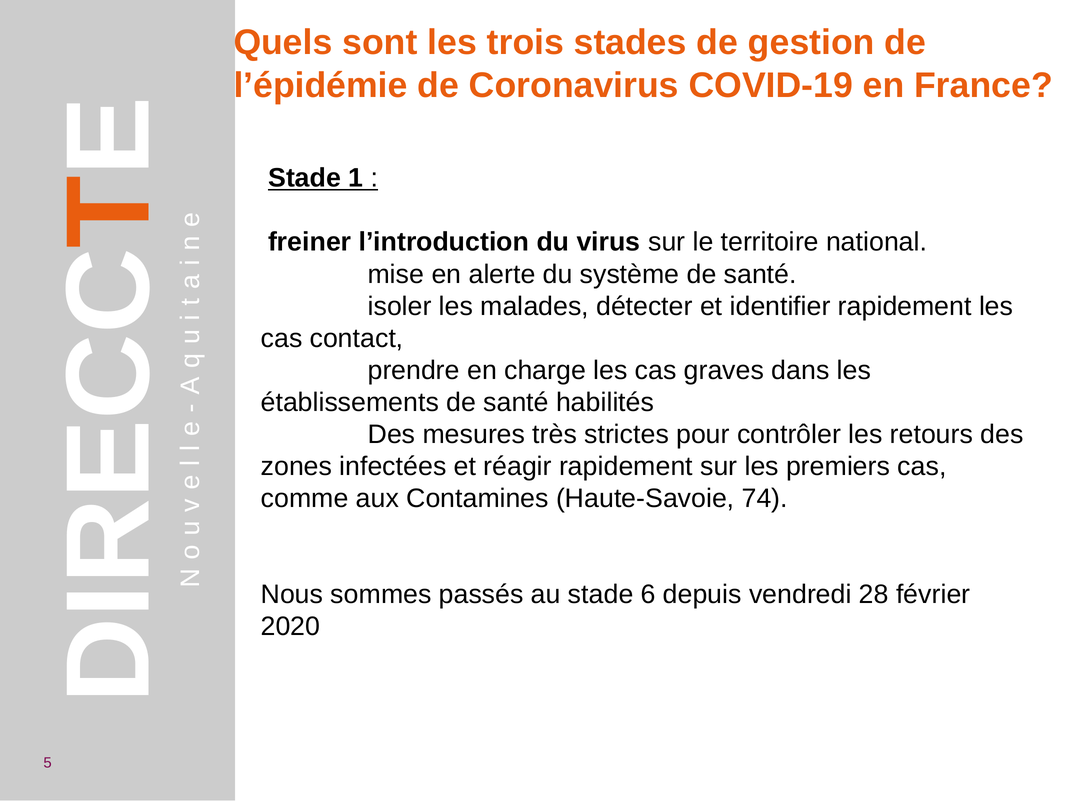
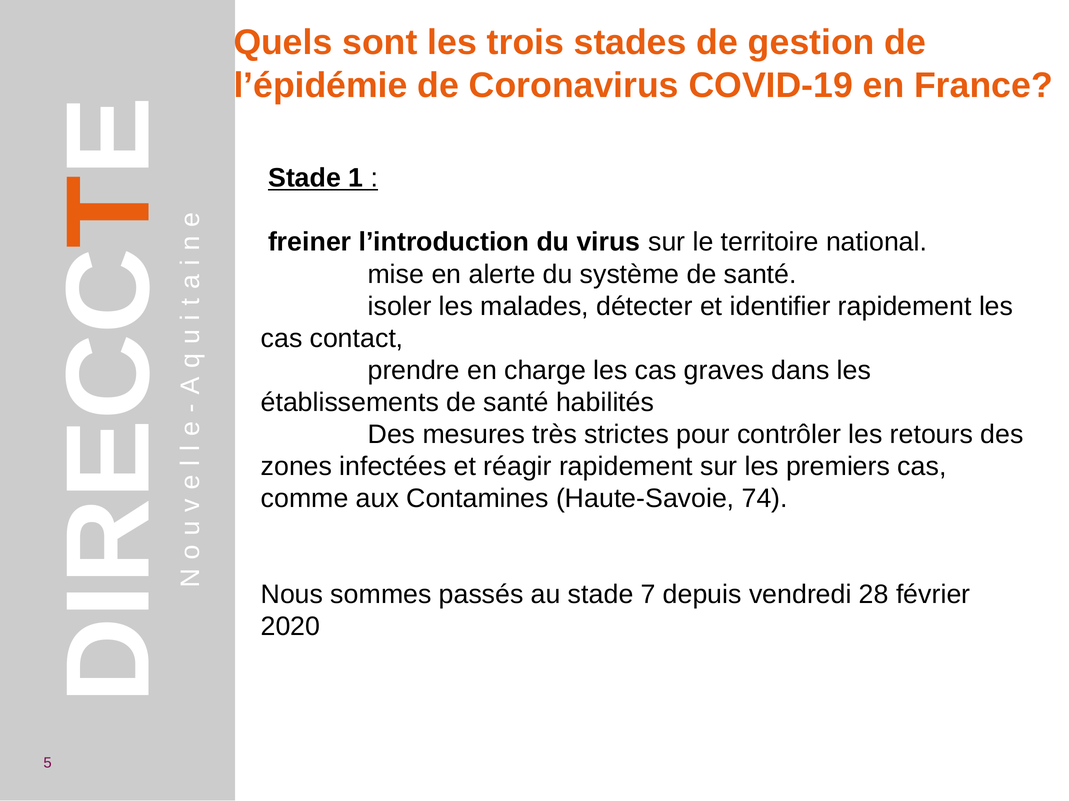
6: 6 -> 7 (648, 595)
